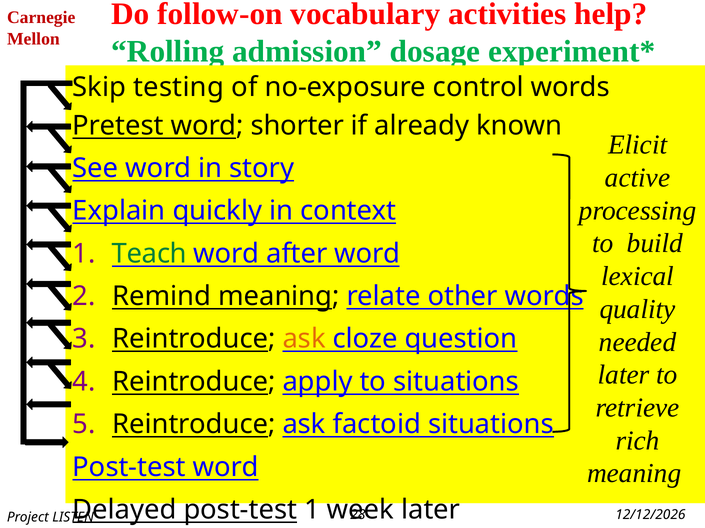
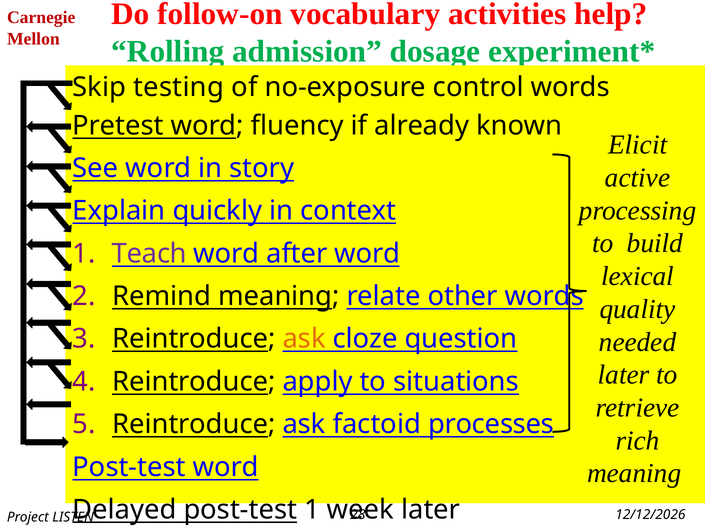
shorter: shorter -> fluency (297, 126)
Teach colour: green -> purple (149, 254)
factoid situations: situations -> processes (491, 425)
